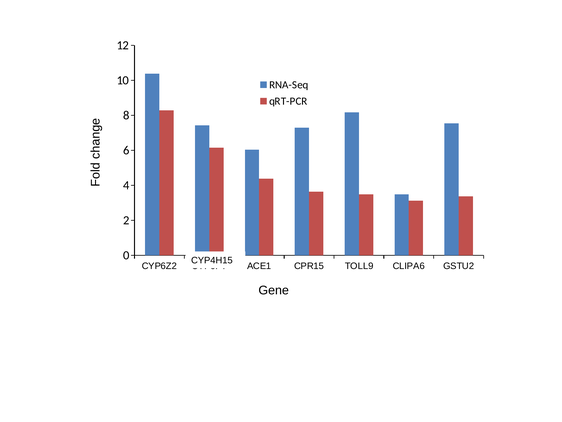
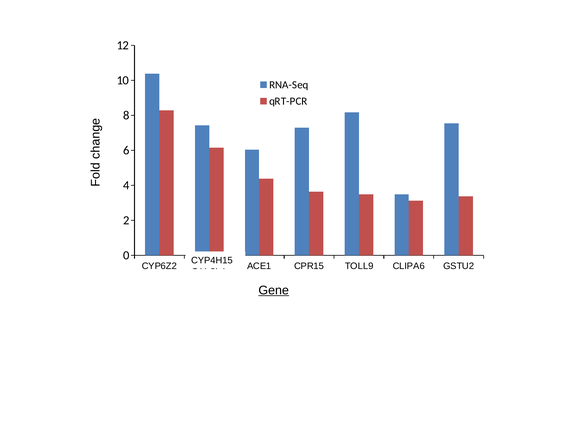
Gene underline: none -> present (274, 290)
